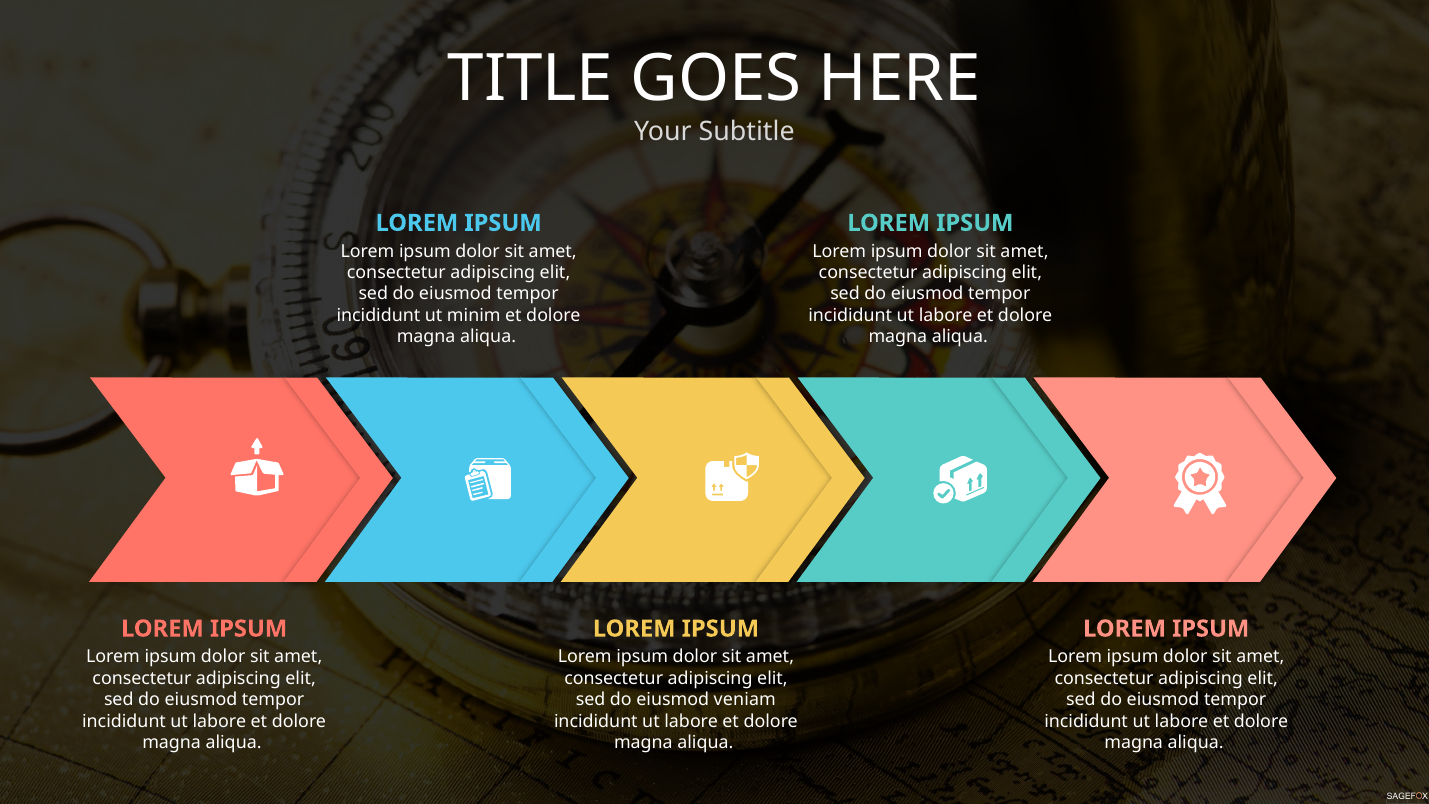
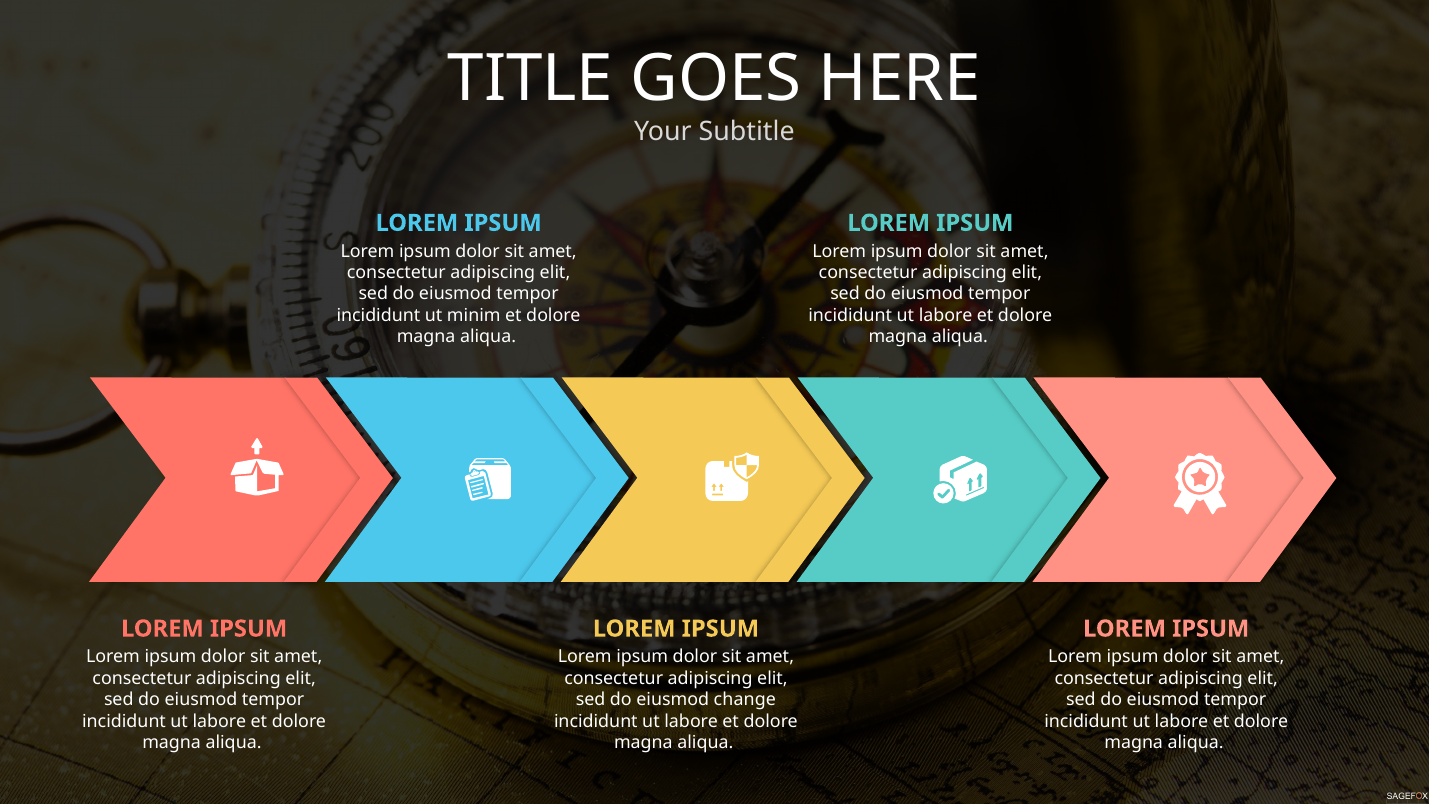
veniam: veniam -> change (745, 700)
